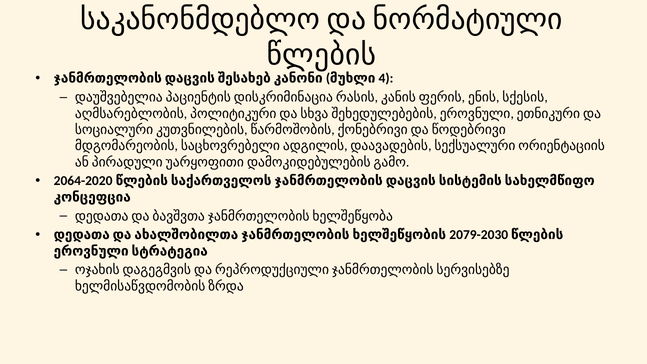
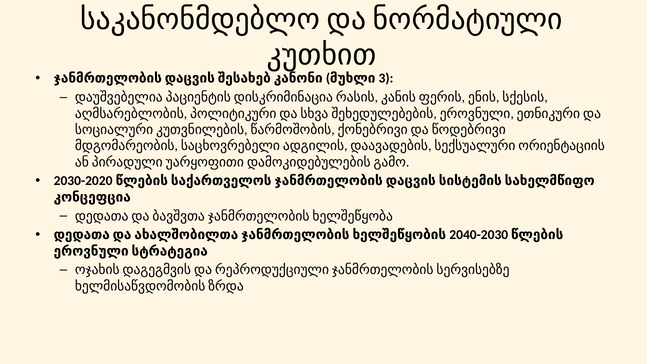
წლების: წლების -> კუთხით (322, 55)
4: 4 -> 3 (386, 78)
2064-2020: 2064-2020 -> 2030-2020 (83, 181)
2079-2030: 2079-2030 -> 2040-2030 (479, 235)
